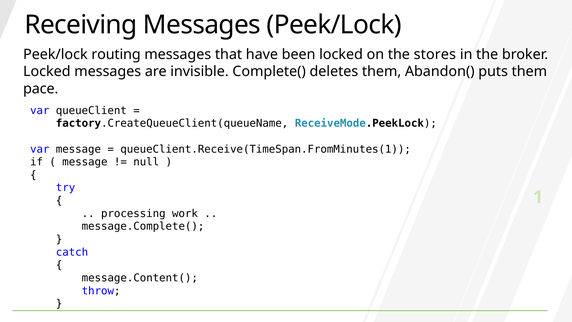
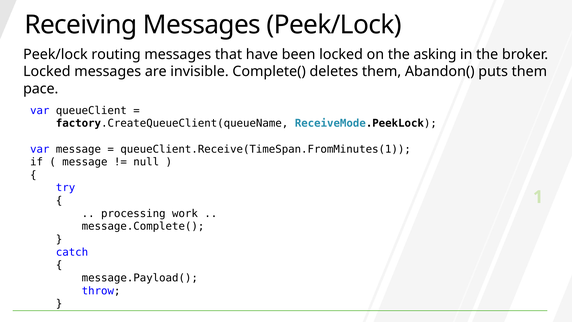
stores: stores -> asking (435, 54)
message.Content(: message.Content( -> message.Payload( (140, 278)
